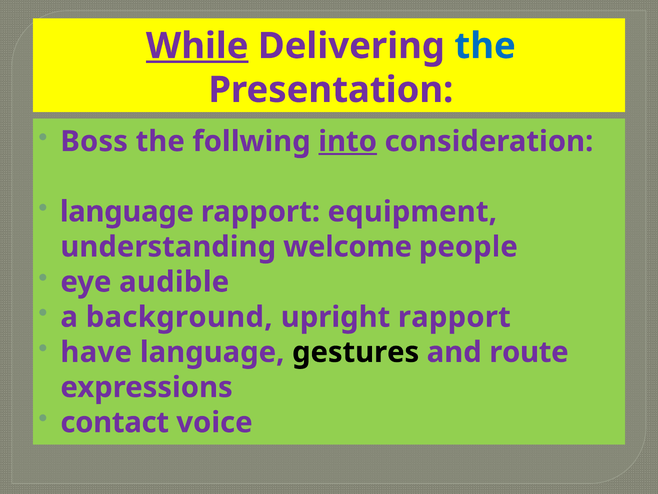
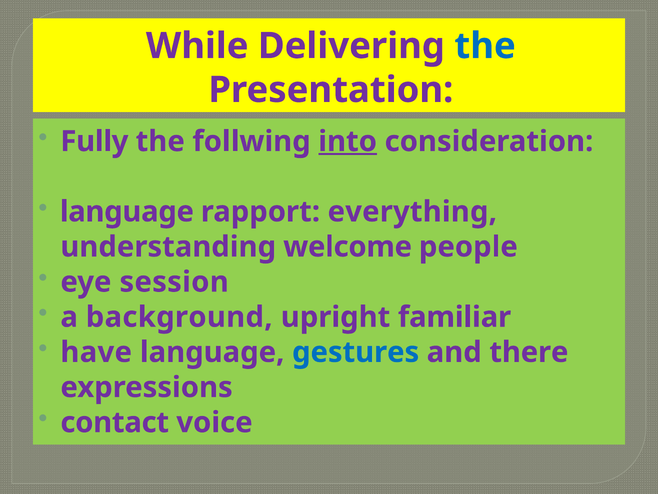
While underline: present -> none (197, 46)
Boss: Boss -> Fully (94, 141)
equipment: equipment -> everything (412, 212)
audible: audible -> session (174, 282)
upright rapport: rapport -> familiar (455, 317)
gestures colour: black -> blue (356, 352)
route: route -> there (529, 352)
